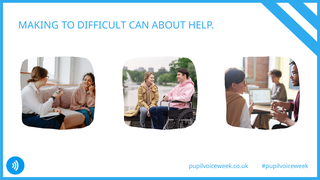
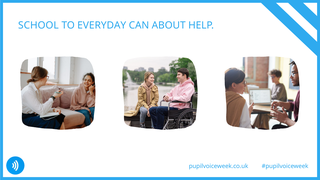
MAKING: MAKING -> SCHOOL (38, 25)
DIFFICULT: DIFFICULT -> EVERYDAY (102, 25)
